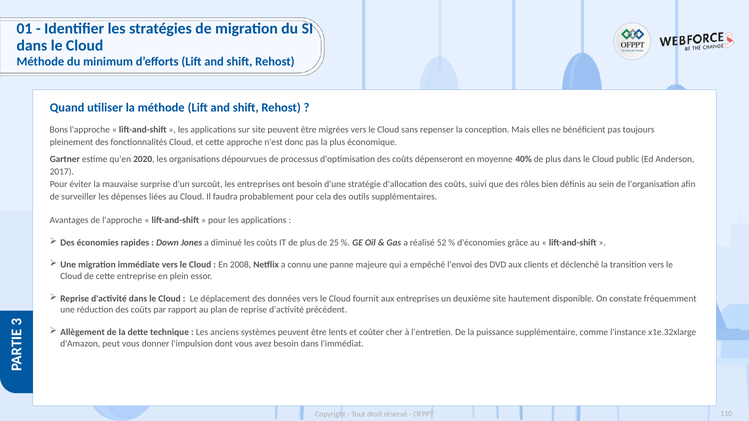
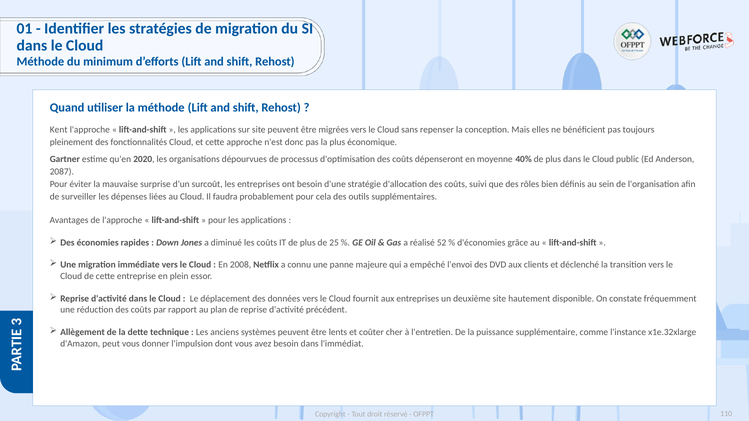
Bons: Bons -> Kent (59, 130)
2017: 2017 -> 2087 (62, 172)
